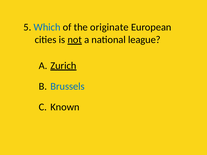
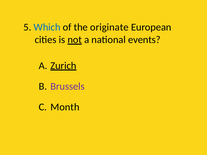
league: league -> events (144, 40)
Brussels colour: blue -> purple (68, 86)
Known: Known -> Month (65, 107)
